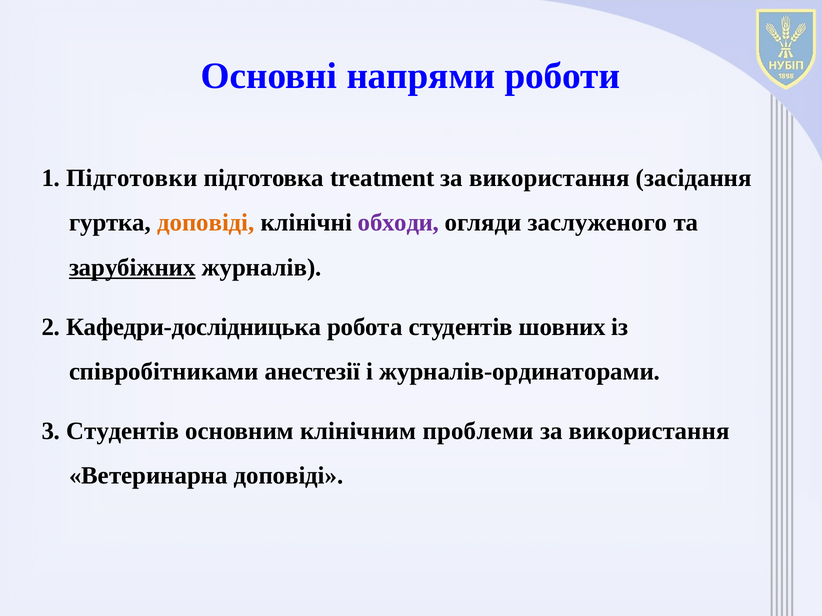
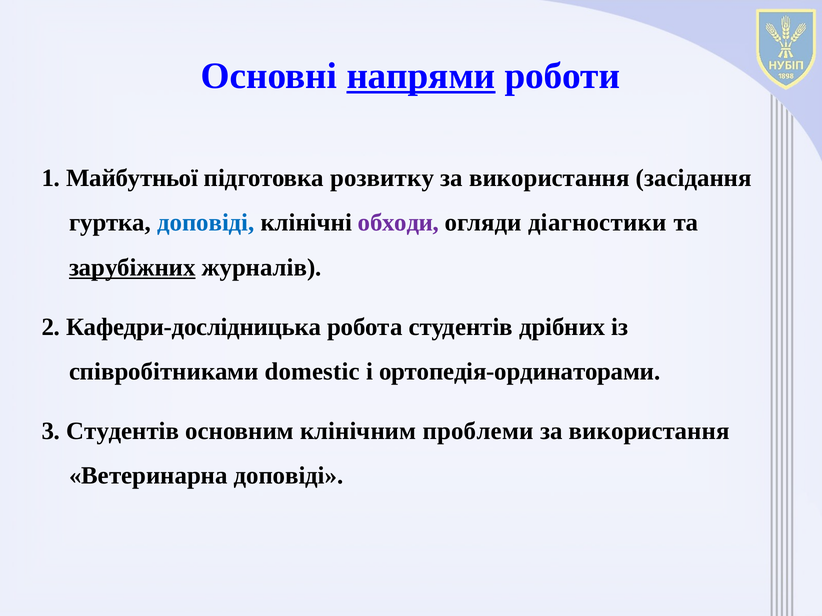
напрями underline: none -> present (421, 76)
Підготовки: Підготовки -> Майбутньої (132, 178)
treatment: treatment -> розвитку (382, 178)
доповіді colour: orange -> blue (206, 223)
заслуженого: заслуженого -> діагностики (597, 223)
шовних: шовних -> дрібних (562, 327)
анестезії: анестезії -> domestic (312, 372)
журналів-ординаторами: журналів-ординаторами -> ортопедія-ординаторами (520, 372)
